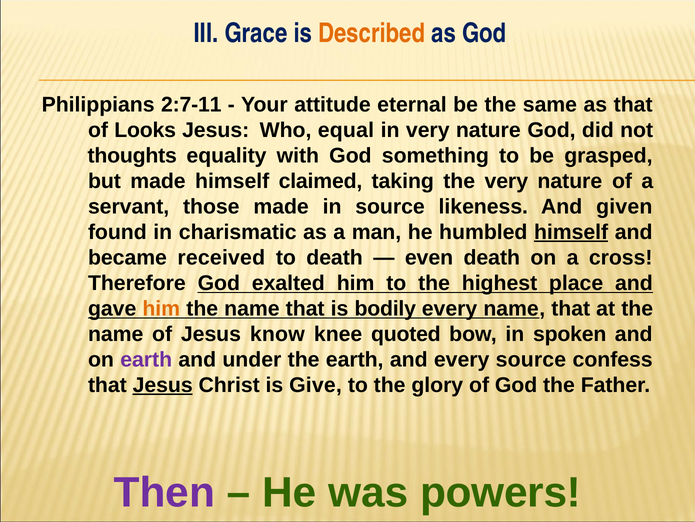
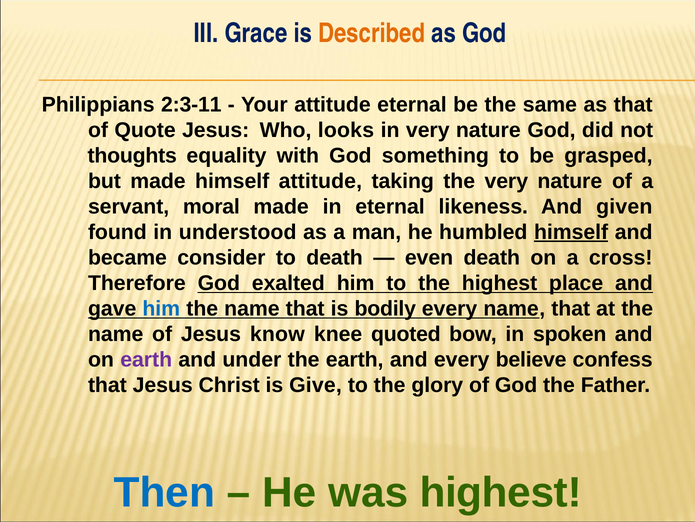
2:7-11: 2:7-11 -> 2:3-11 (191, 105)
Looks: Looks -> Quote (145, 130)
equal: equal -> looks (346, 130)
himself claimed: claimed -> attitude (320, 181)
those: those -> moral (211, 206)
in source: source -> eternal (390, 206)
charismatic: charismatic -> understood (238, 232)
received: received -> consider (221, 257)
him colour: orange -> blue (161, 308)
every source: source -> believe (531, 359)
Jesus underline: present -> none (163, 384)
Then colour: purple -> blue (164, 492)
was powers: powers -> highest (501, 492)
